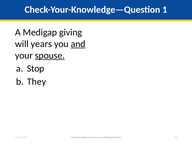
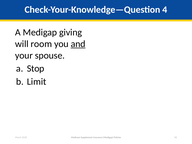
1: 1 -> 4 (165, 10)
years: years -> room (41, 44)
spouse underline: present -> none (50, 55)
They: They -> Limit (37, 82)
